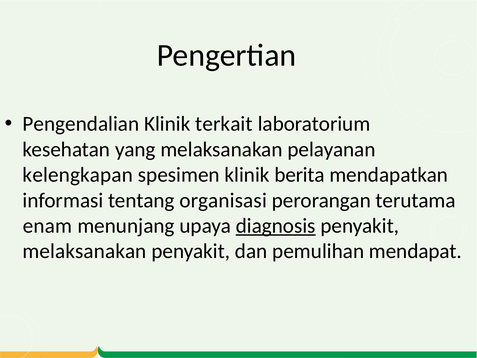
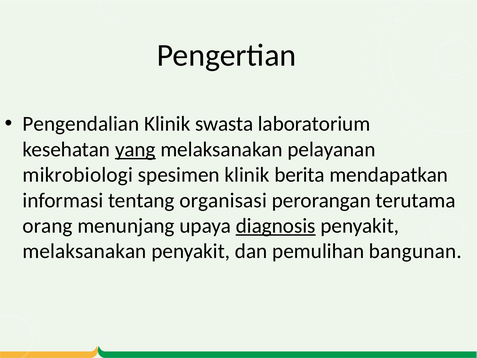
terkait: terkait -> swasta (224, 124)
yang underline: none -> present (135, 149)
kelengkapan: kelengkapan -> mikrobiologi (78, 175)
enam: enam -> orang (48, 226)
mendapat: mendapat -> bangunan (415, 251)
